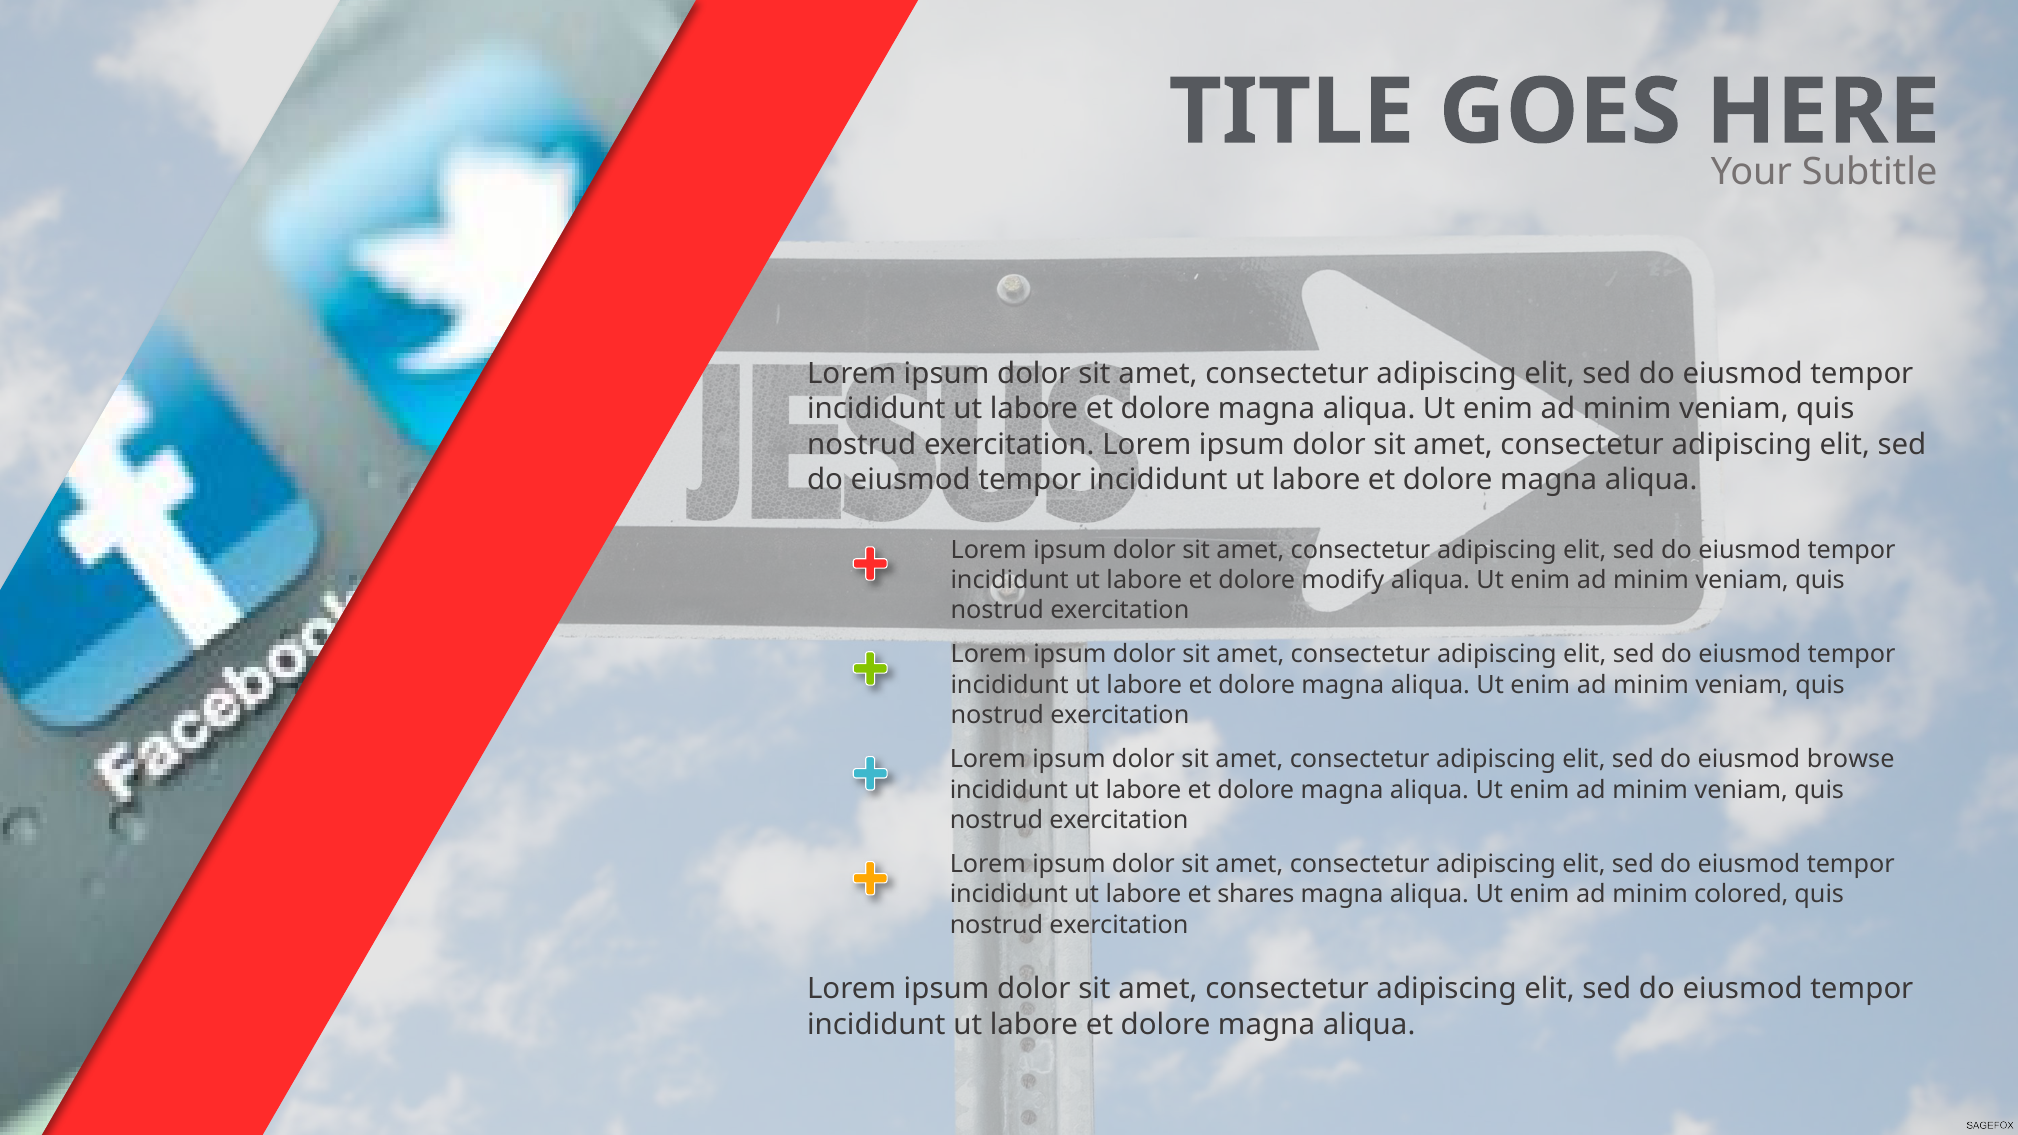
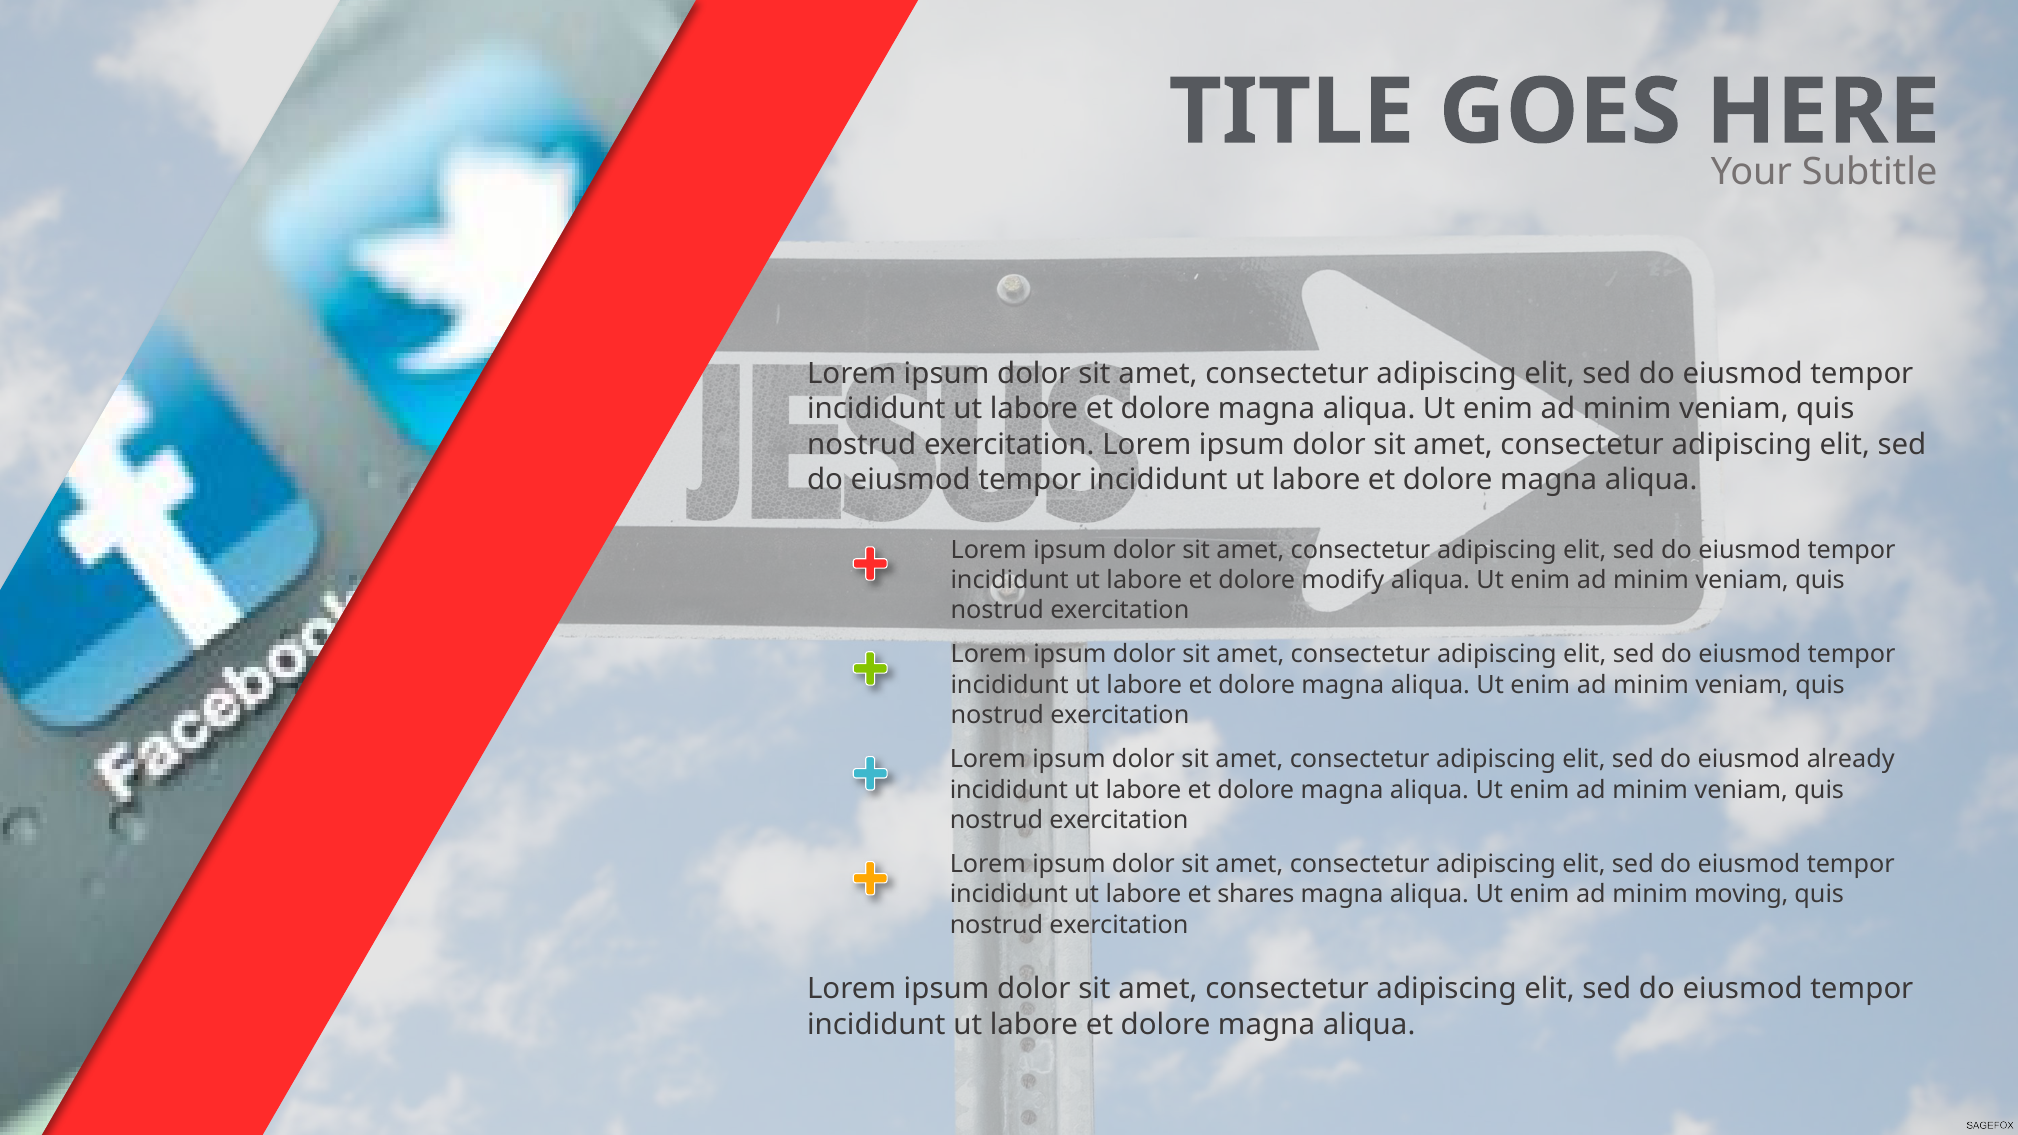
browse: browse -> already (1851, 760)
colored: colored -> moving (1741, 895)
